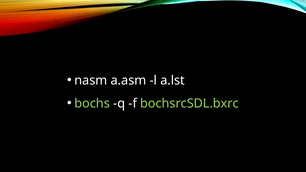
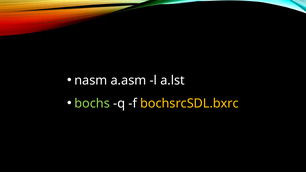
bochsrcSDL.bxrc colour: light green -> yellow (189, 103)
